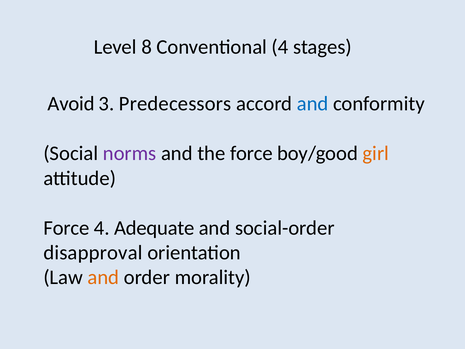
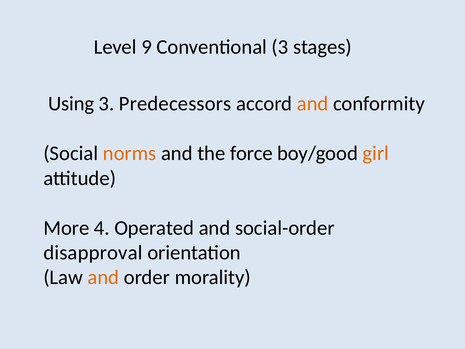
8: 8 -> 9 (147, 47)
Conventional 4: 4 -> 3 (280, 47)
Avoid: Avoid -> Using (71, 104)
and colour: blue -> orange (313, 104)
norms colour: purple -> orange (130, 153)
Force: Force -> More (66, 228)
Adequate: Adequate -> Operated (154, 228)
